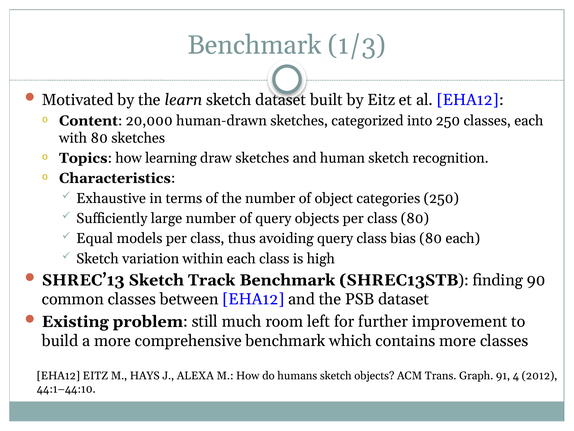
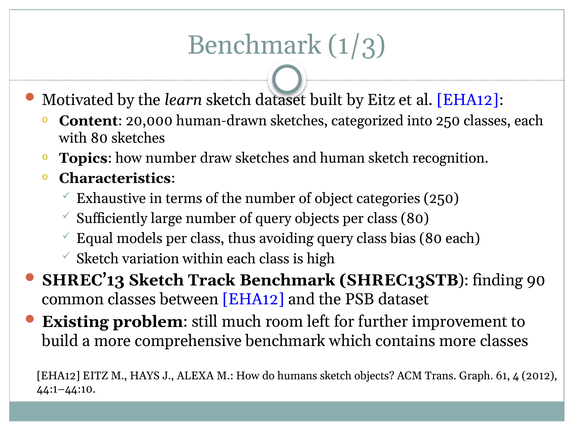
how learning: learning -> number (171, 158)
91: 91 -> 61 (503, 375)
